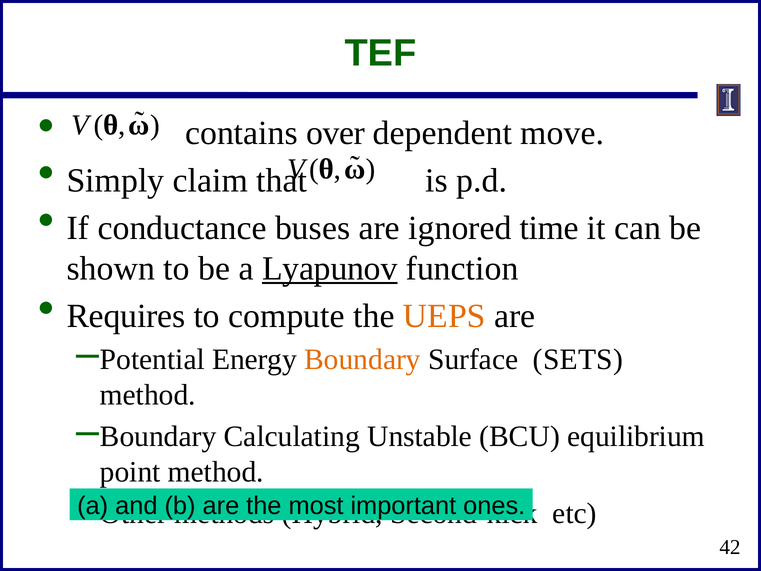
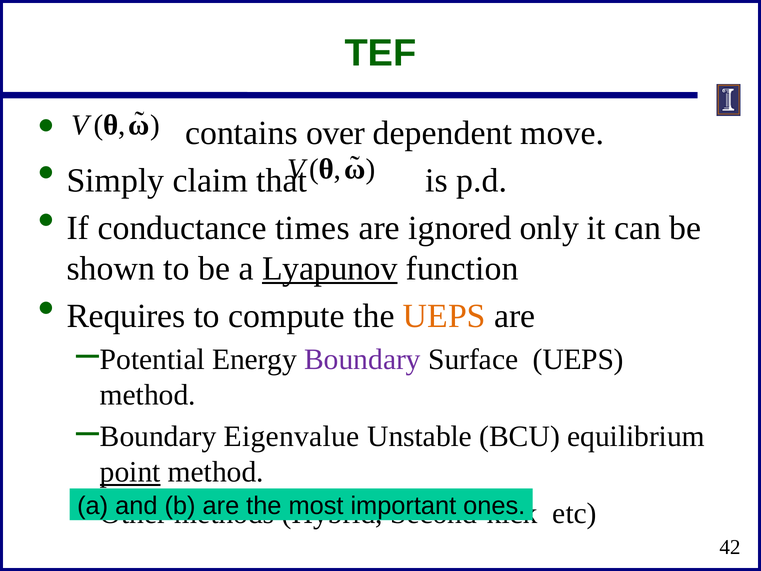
buses: buses -> times (312, 228)
time: time -> only (549, 228)
Boundary colour: orange -> purple (362, 359)
Surface SETS: SETS -> UEPS (578, 359)
Calculating: Calculating -> Eigenvalue (292, 436)
point underline: none -> present (130, 472)
